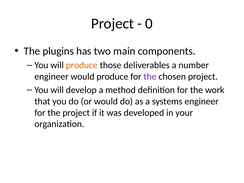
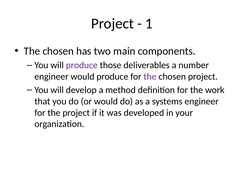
0: 0 -> 1 (149, 24)
plugins: plugins -> chosen (58, 51)
produce colour: orange -> purple (82, 65)
